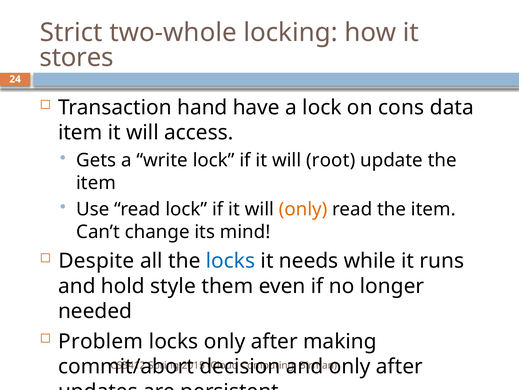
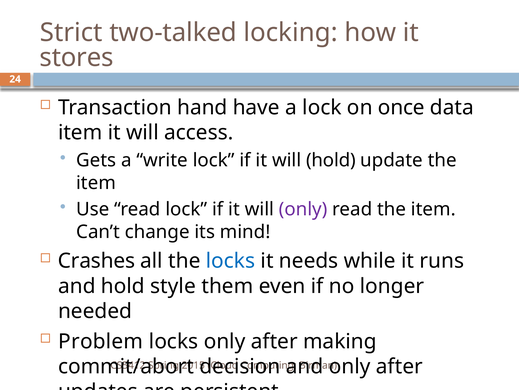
two-whole: two-whole -> two-talked (173, 33)
cons: cons -> once (401, 107)
will root: root -> hold (331, 160)
only colour: orange -> purple (303, 209)
Despite: Despite -> Crashes (97, 260)
